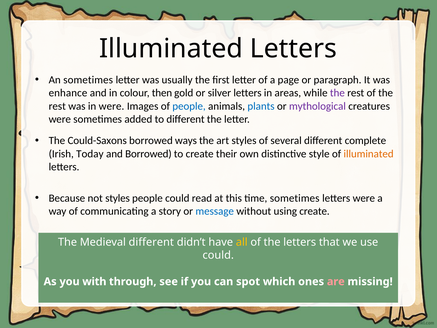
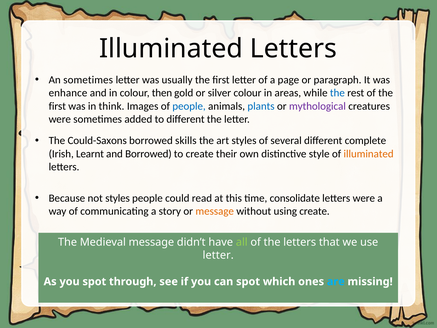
silver letters: letters -> colour (247, 93)
the colour: purple -> blue (337, 93)
rest: rest -> first (57, 106)
in were: were -> think (112, 106)
ways: ways -> skills (186, 141)
Today: Today -> Learnt (90, 154)
time sometimes: sometimes -> consolidate (295, 198)
message colour: blue -> orange (215, 211)
Medieval different: different -> message (151, 242)
all colour: yellow -> light green (242, 242)
could: could -> letter (218, 255)
you with: with -> spot (94, 281)
are colour: pink -> light blue (336, 281)
